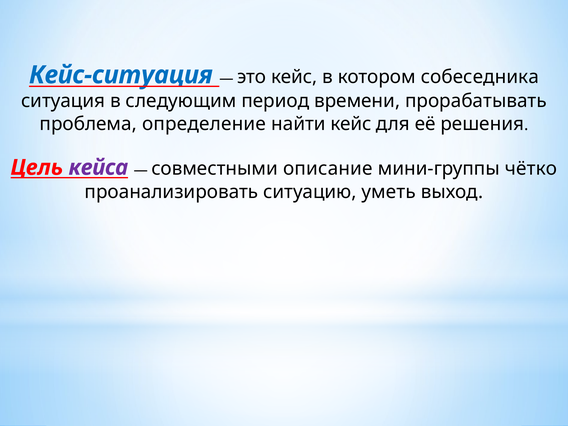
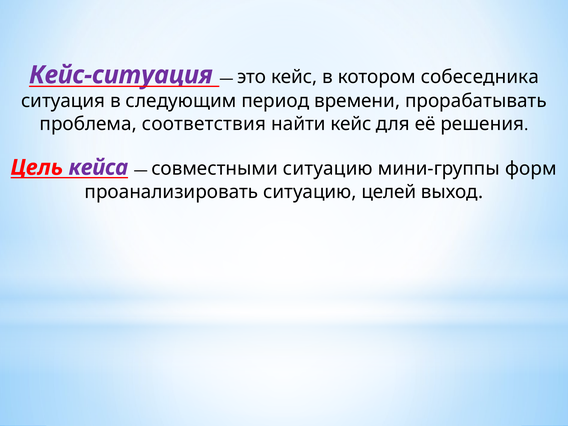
Кейс-ситуация colour: blue -> purple (121, 75)
определение: определение -> соответствия (204, 124)
совместными описание: описание -> ситуацию (328, 169)
чётко: чётко -> форм (531, 169)
уметь: уметь -> целей (389, 192)
